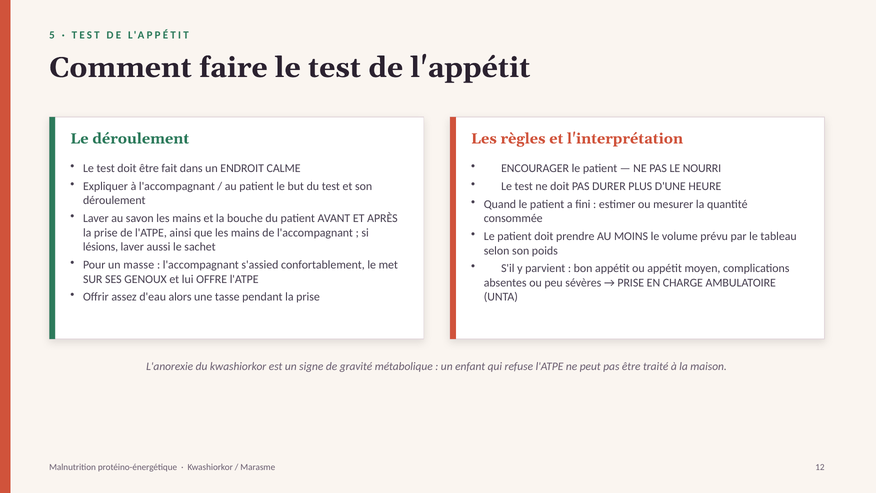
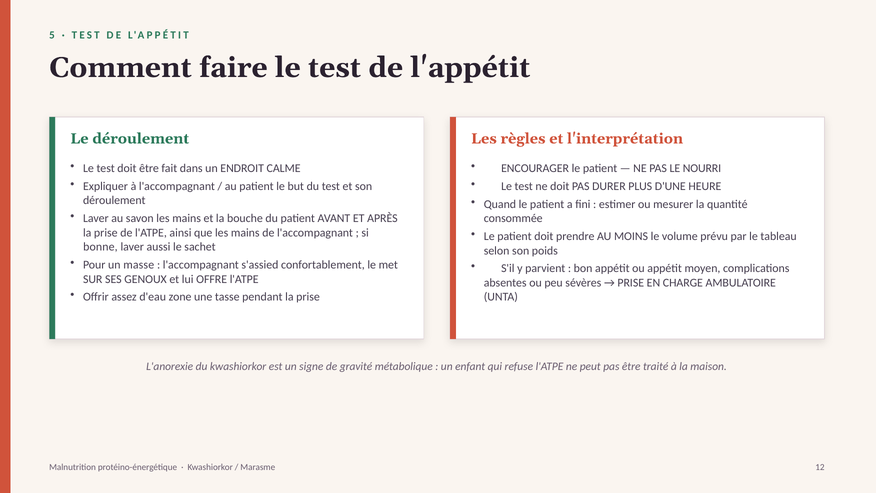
lésions: lésions -> bonne (100, 247)
alors: alors -> zone (180, 297)
